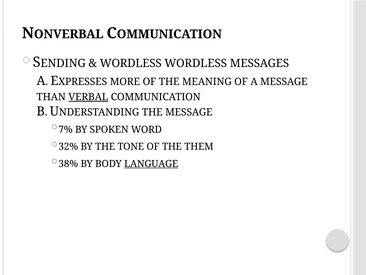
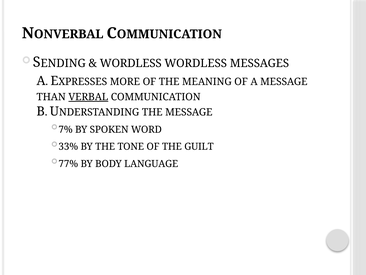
32%: 32% -> 33% (68, 146)
THEM: THEM -> GUILT (199, 146)
38%: 38% -> 77% (68, 164)
LANGUAGE underline: present -> none (151, 164)
